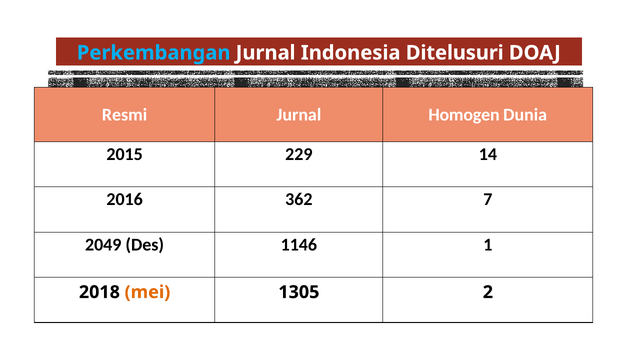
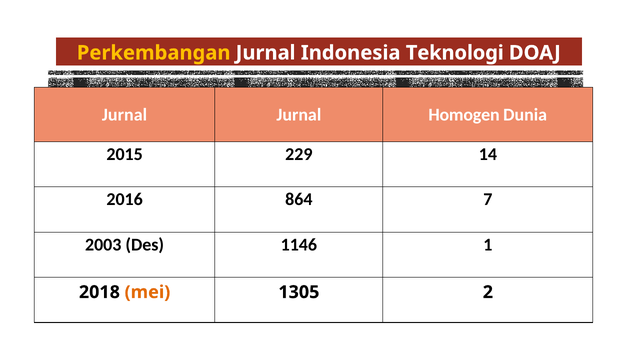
Perkembangan colour: light blue -> yellow (154, 53)
Ditelusuri: Ditelusuri -> Teknologi (455, 53)
Resmi: Resmi -> Jurnal (125, 115)
362: 362 -> 864 (299, 199)
2049: 2049 -> 2003 (103, 245)
